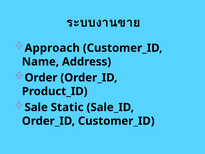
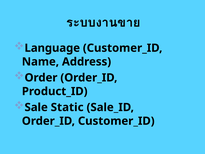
Approach: Approach -> Language (52, 48)
